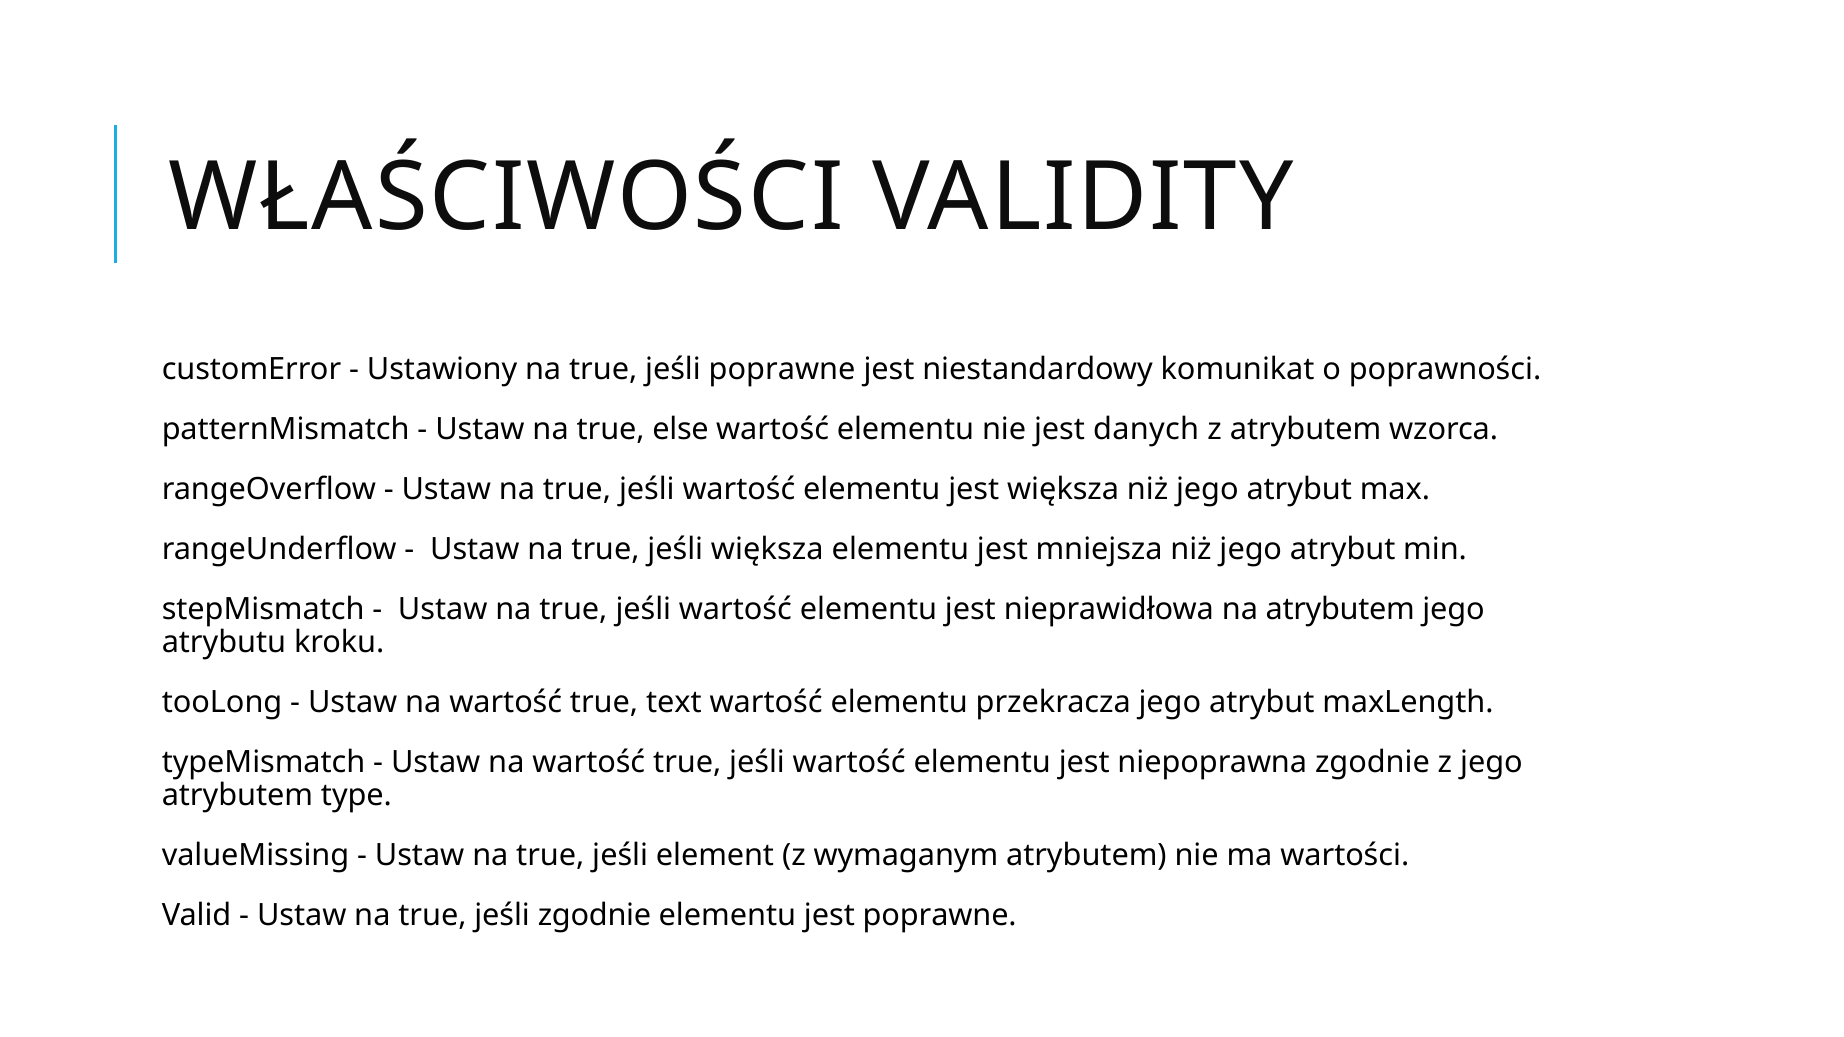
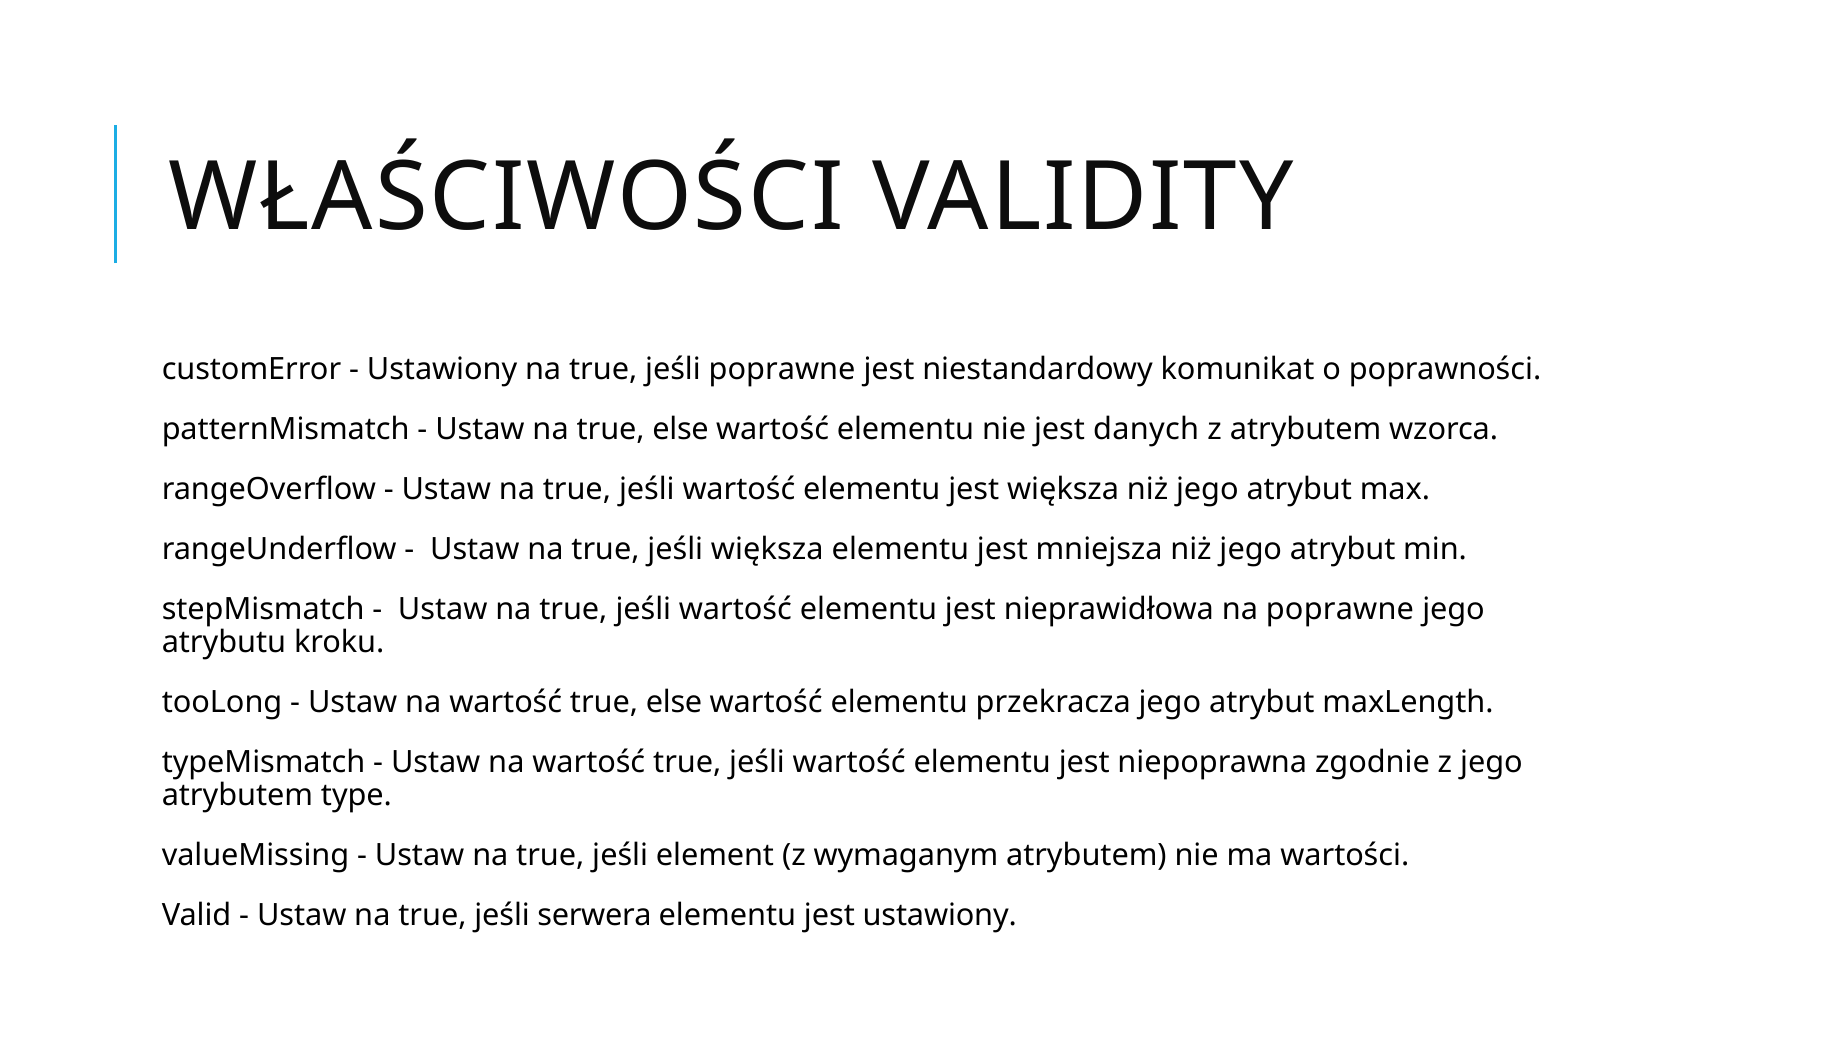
na atrybutem: atrybutem -> poprawne (1340, 609)
wartość true text: text -> else (674, 702)
jeśli zgodnie: zgodnie -> serwera (595, 916)
jest poprawne: poprawne -> ustawiony (940, 916)
